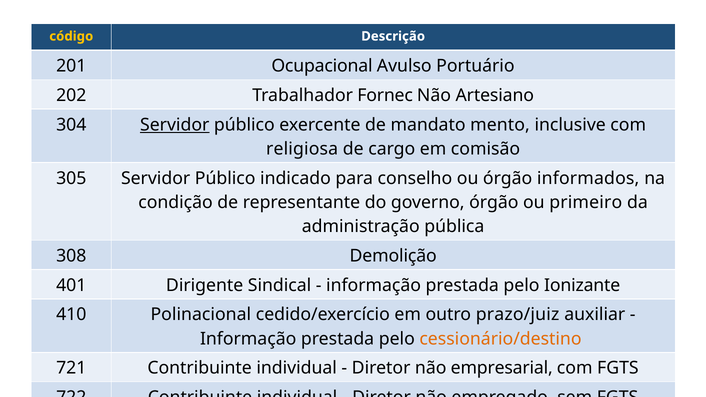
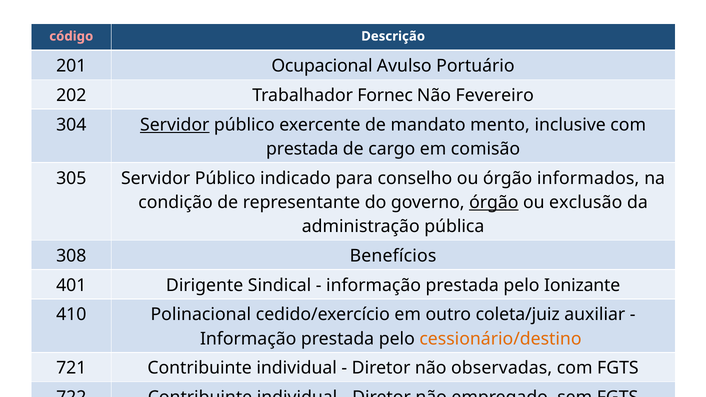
código colour: yellow -> pink (71, 36)
Artesiano: Artesiano -> Fevereiro (495, 95)
religiosa: religiosa -> prestada (302, 149)
órgão underline: none -> present (494, 202)
primeiro: primeiro -> exclusão (586, 202)
Demolição: Demolição -> Benefícios (393, 256)
prazo/juiz: prazo/juiz -> coleta/juiz (518, 315)
empresarial: empresarial -> observadas (502, 368)
